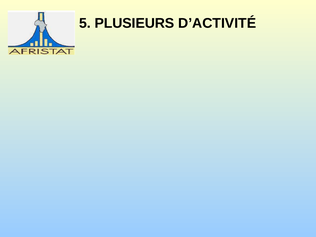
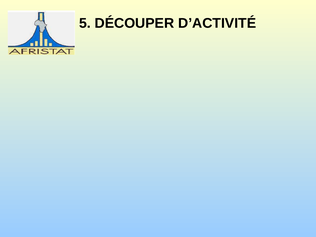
PLUSIEURS: PLUSIEURS -> DÉCOUPER (134, 23)
